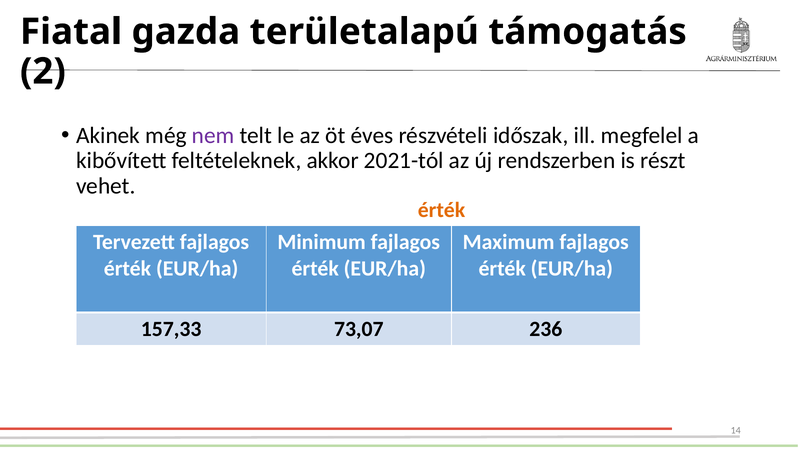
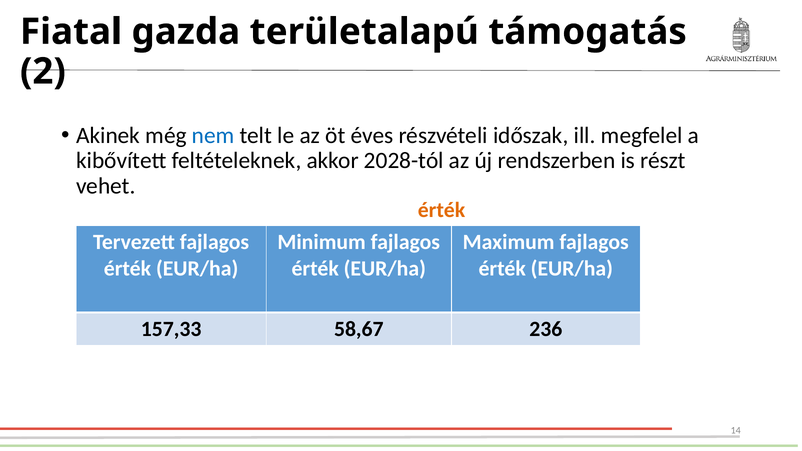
nem colour: purple -> blue (213, 136)
2021-tól: 2021-tól -> 2028-tól (404, 161)
73,07: 73,07 -> 58,67 (359, 329)
